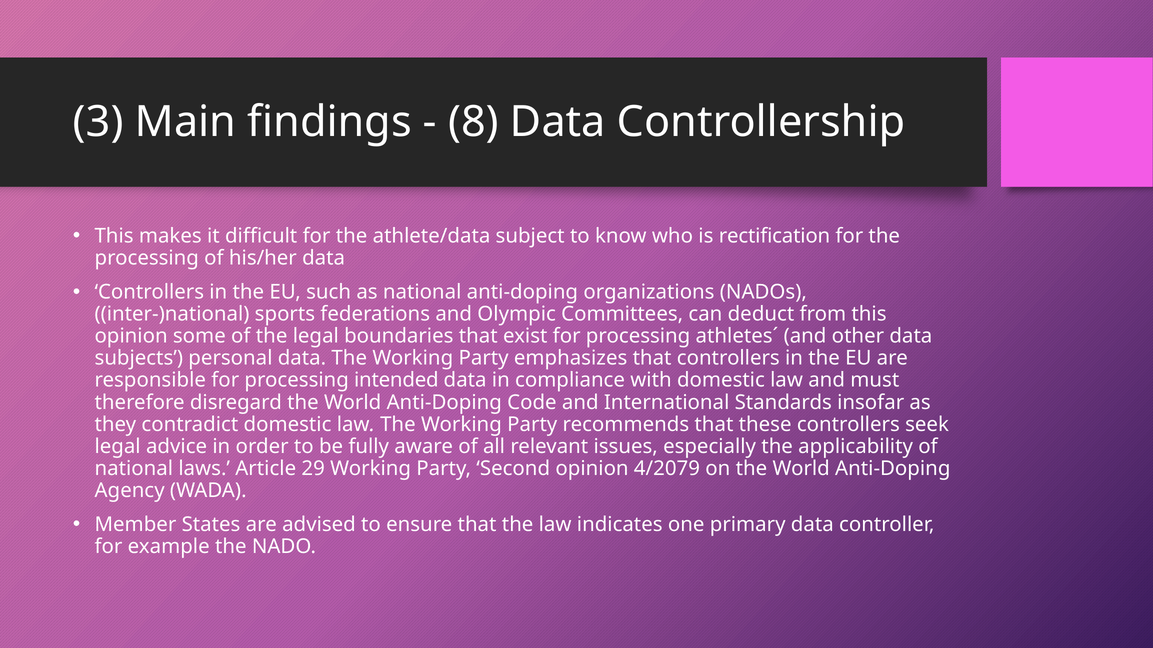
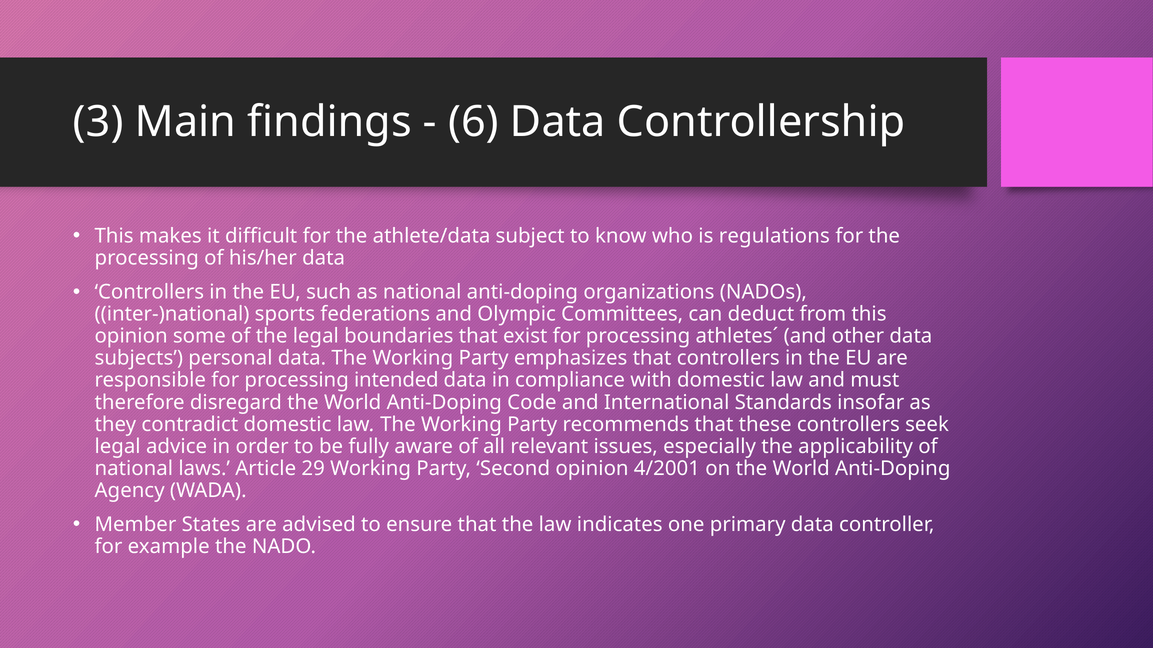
8: 8 -> 6 (473, 122)
rectification: rectification -> regulations (774, 236)
4/2079: 4/2079 -> 4/2001 (667, 469)
